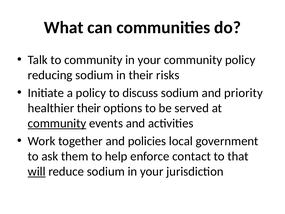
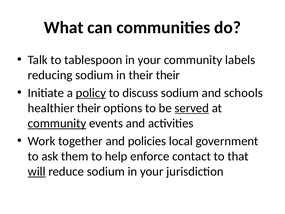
to community: community -> tablespoon (93, 60)
community policy: policy -> labels (240, 60)
their risks: risks -> their (168, 75)
policy underline: none -> present (91, 93)
priority: priority -> schools (243, 93)
served underline: none -> present (192, 108)
